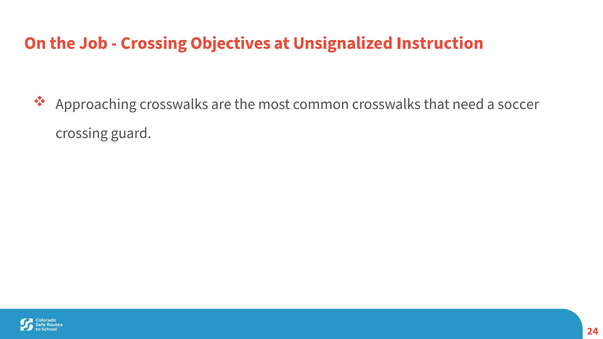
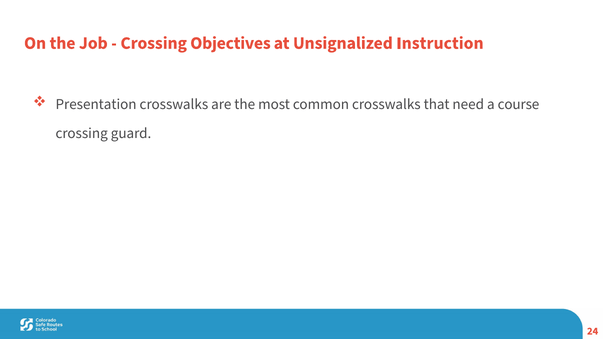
Approaching: Approaching -> Presentation (96, 104)
soccer: soccer -> course (519, 104)
